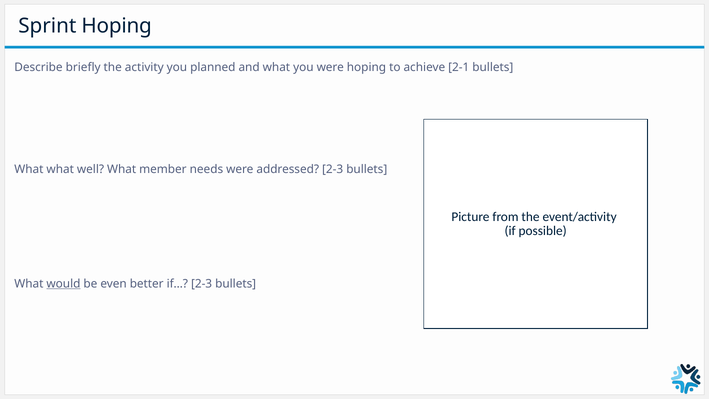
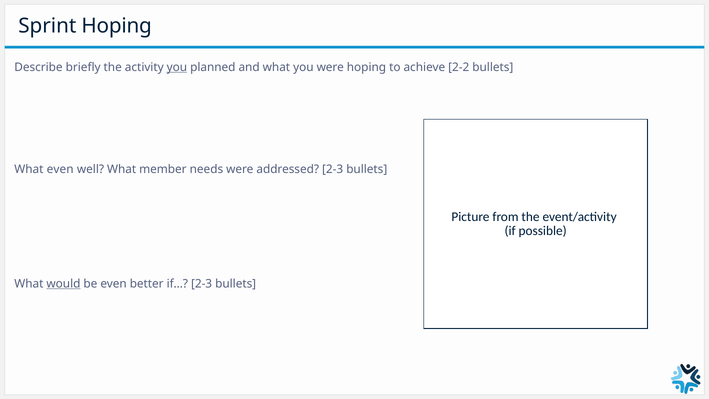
you underline: none -> present (177, 67)
2-1: 2-1 -> 2-2 (459, 67)
What what: what -> even (60, 169)
